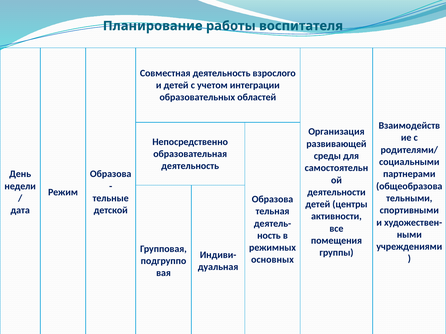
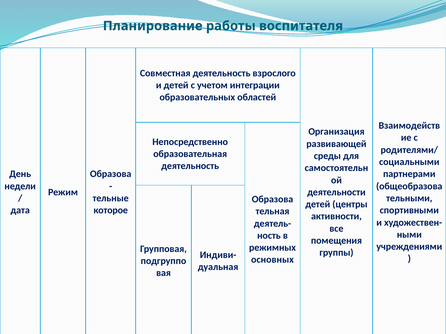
детской: детской -> которое (111, 211)
